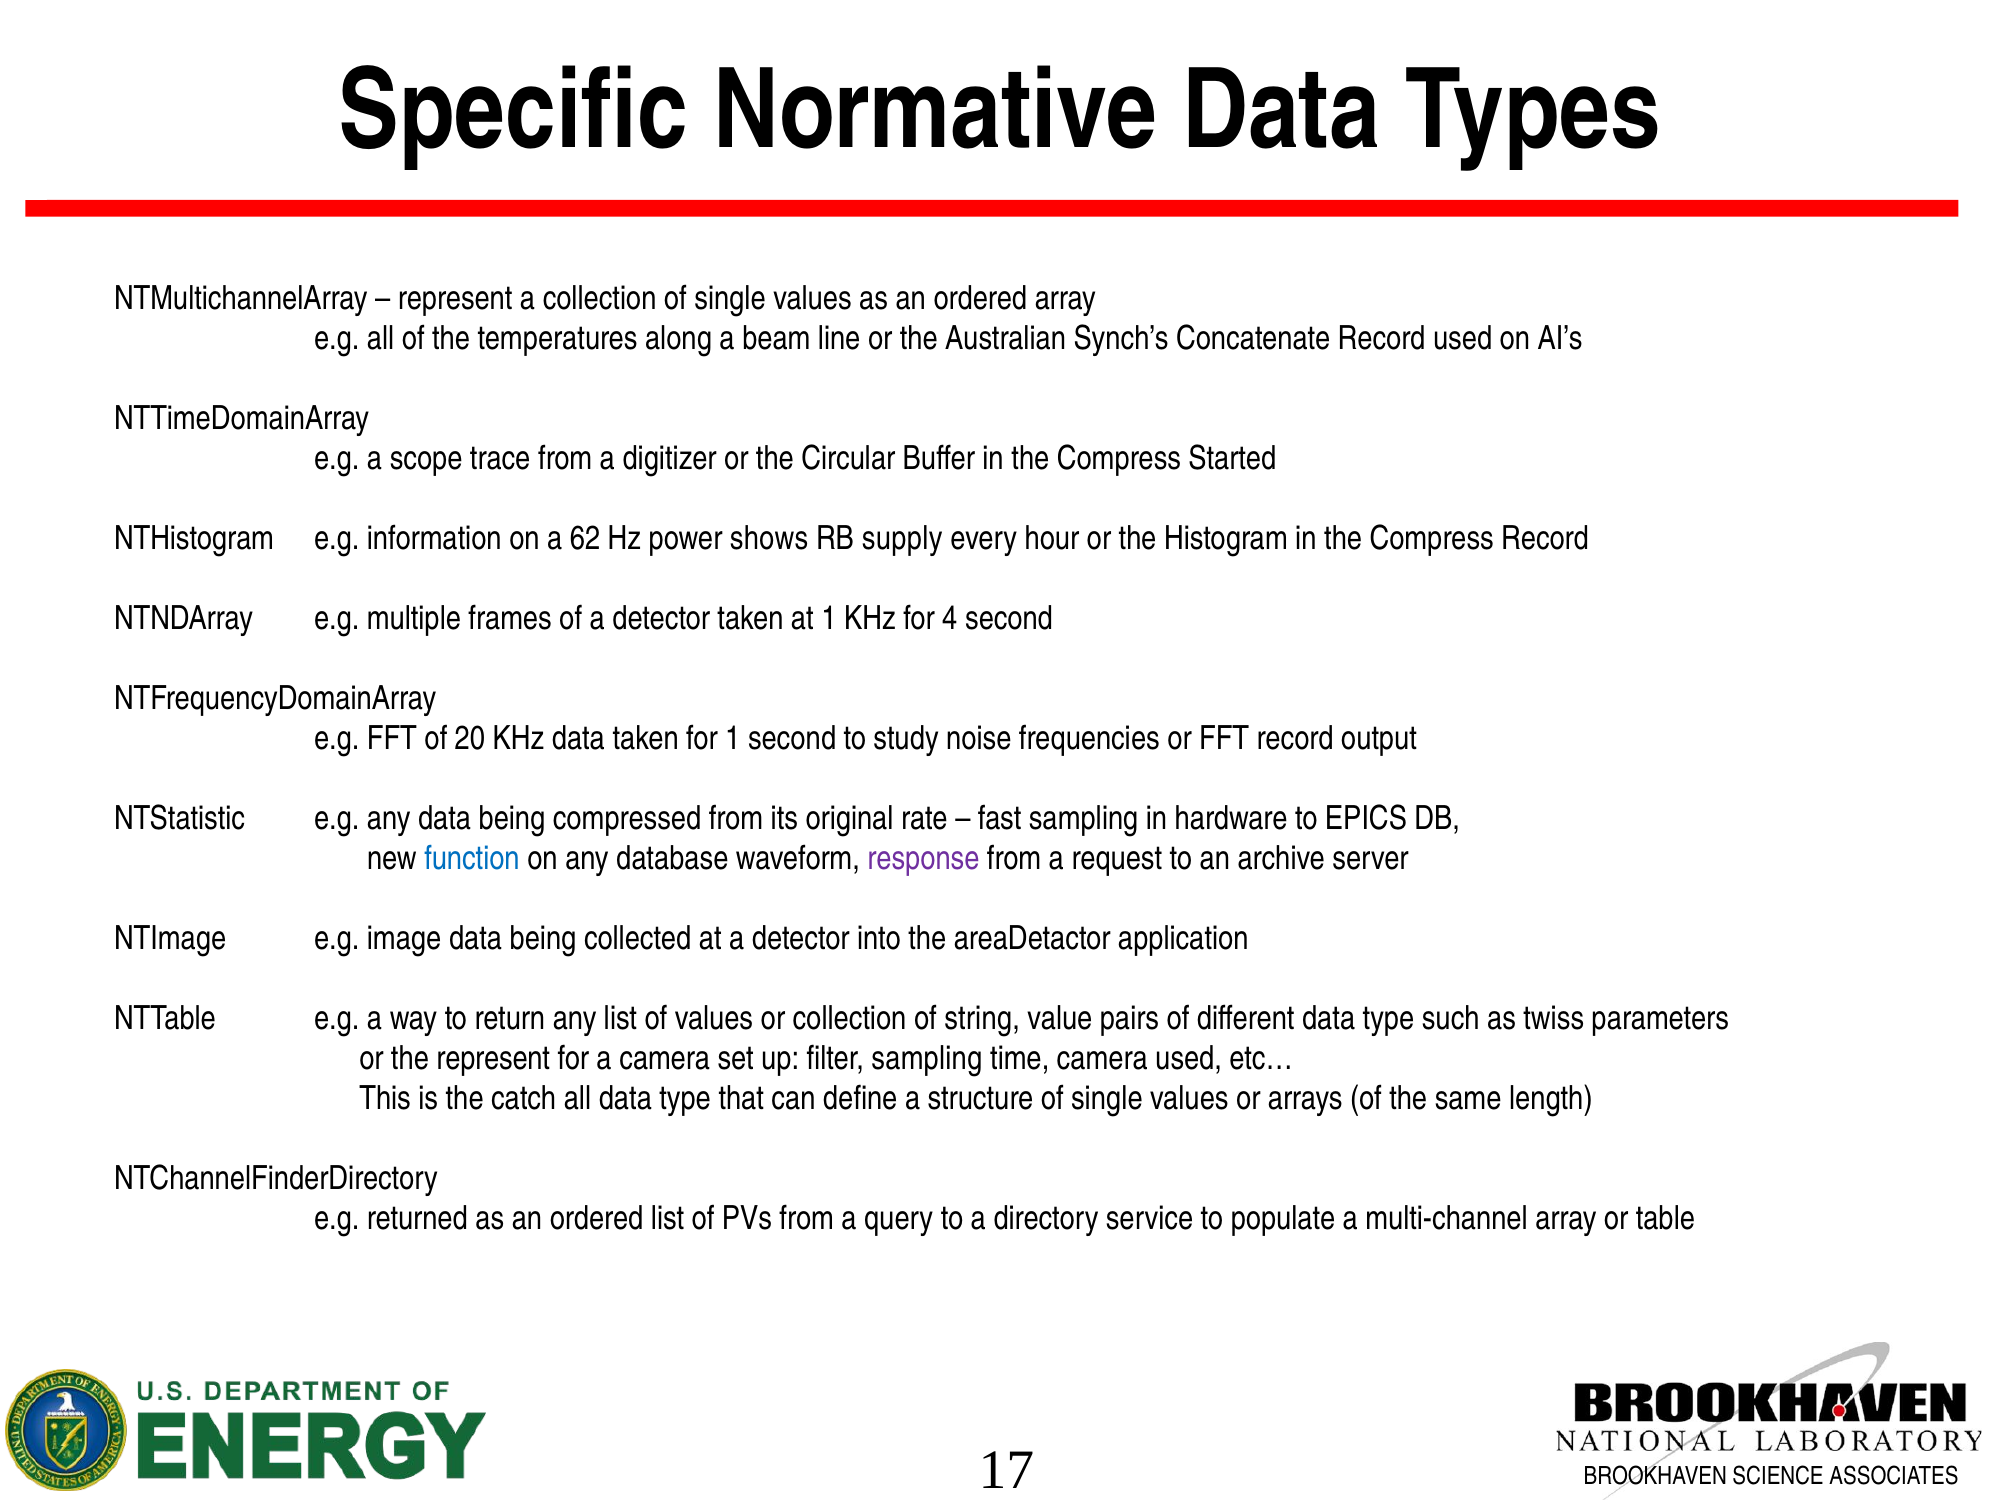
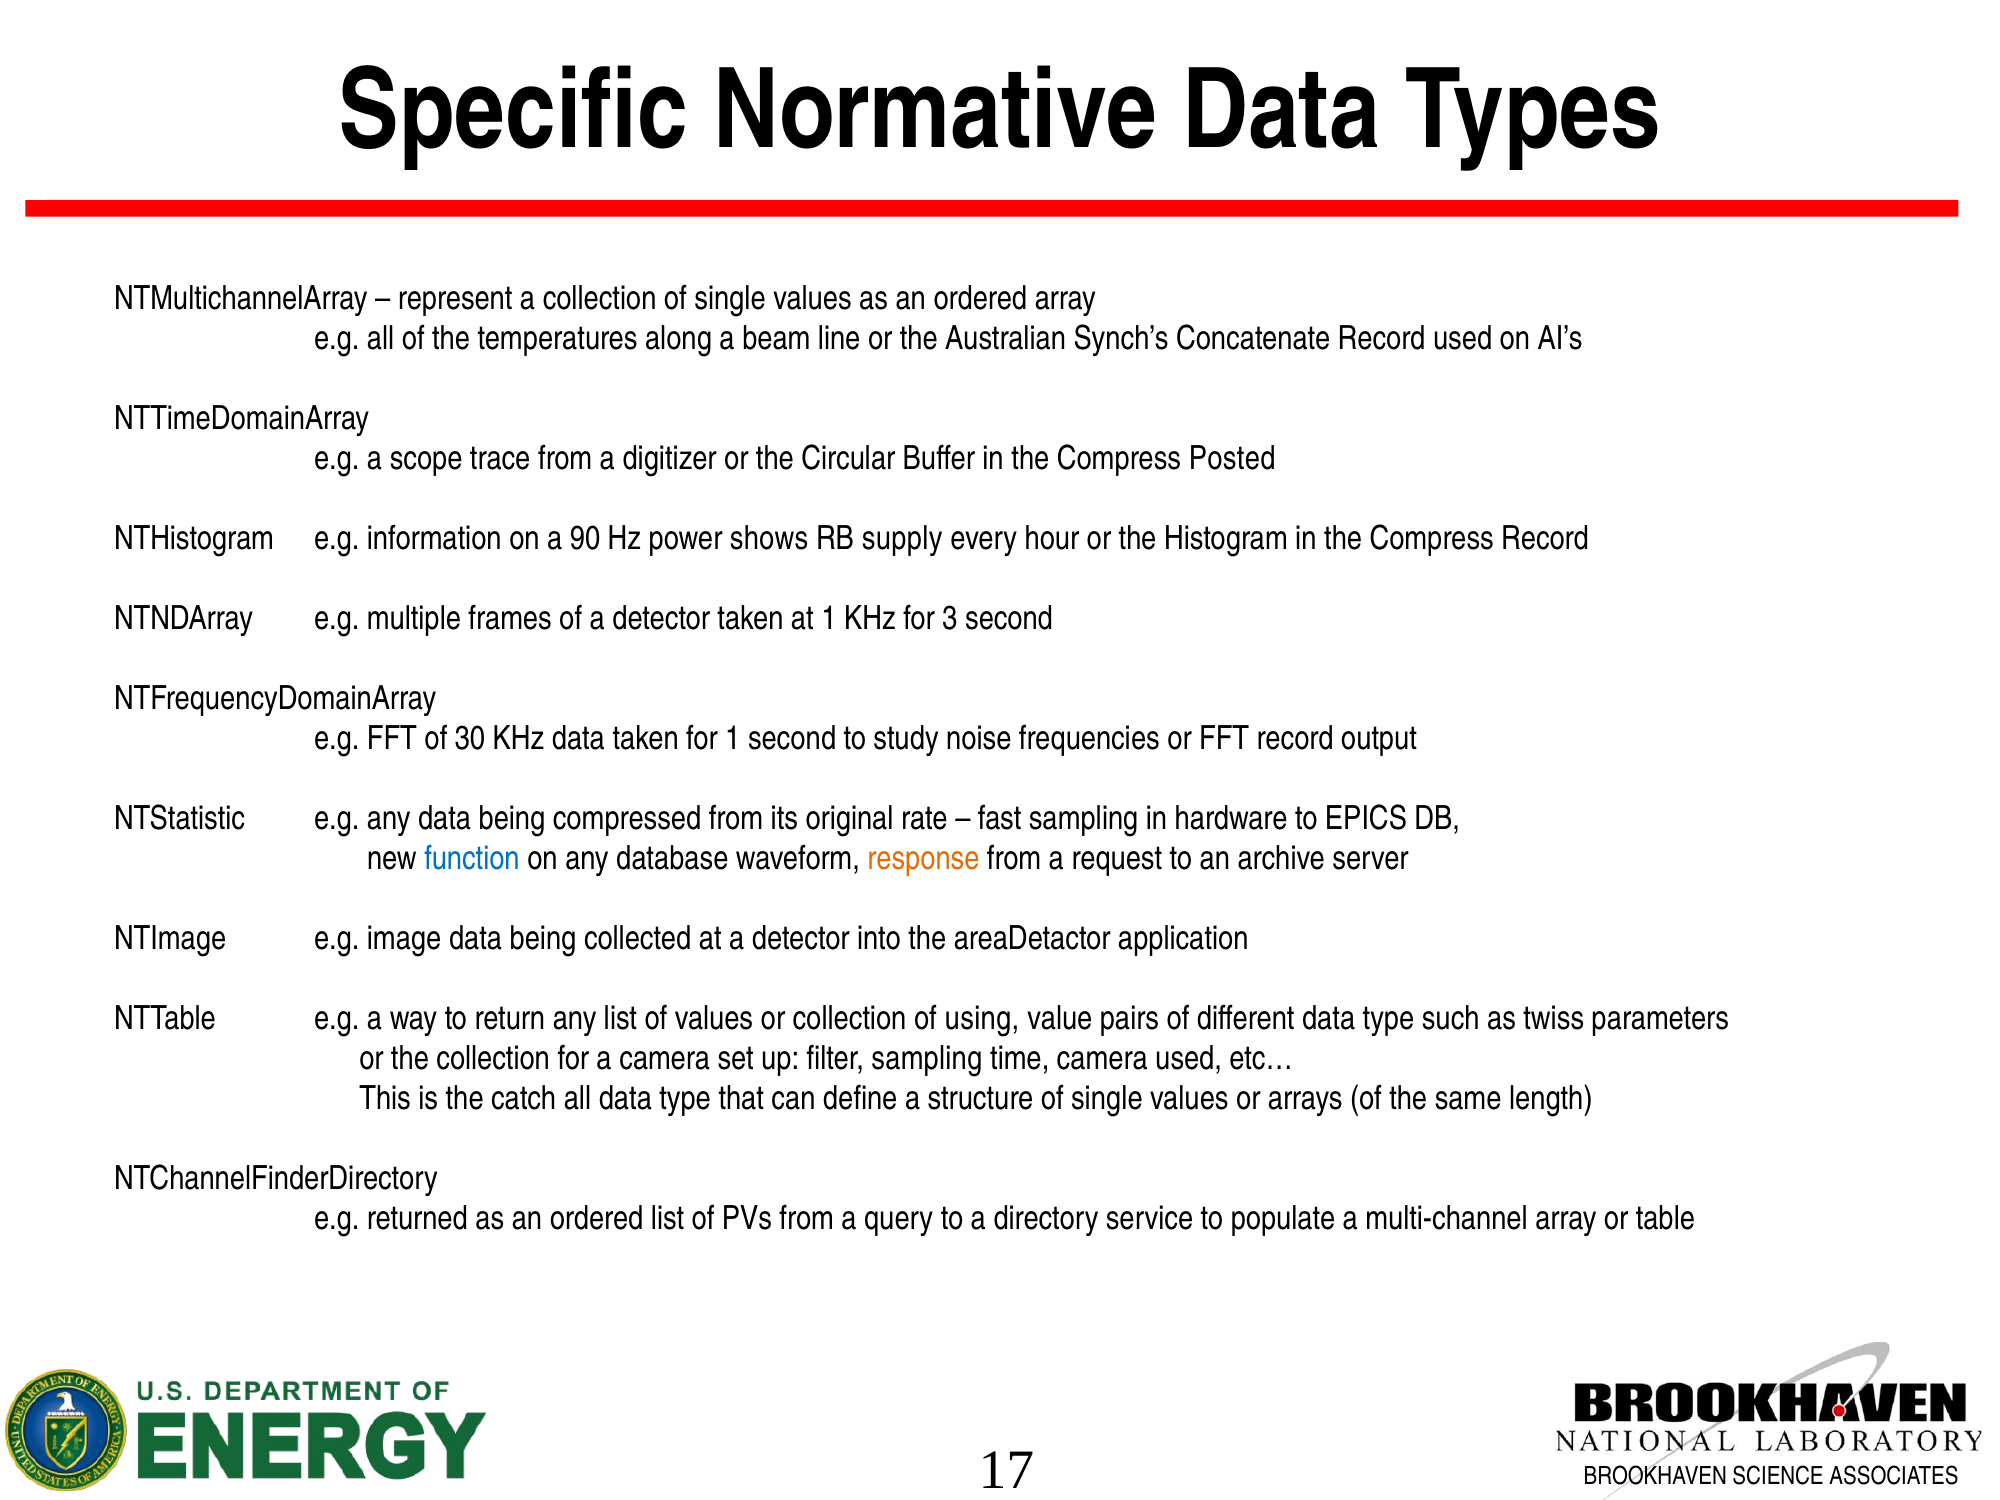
Started: Started -> Posted (1232, 458)
62: 62 -> 90 (585, 538)
4: 4 -> 3 (950, 618)
20: 20 -> 30 (470, 738)
response colour: purple -> orange (923, 858)
string: string -> using (982, 1018)
the represent: represent -> collection (493, 1058)
